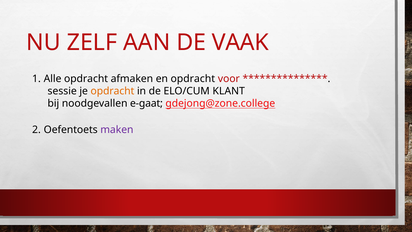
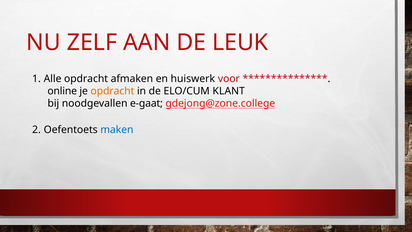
VAAK: VAAK -> LEUK (240, 42)
en opdracht: opdracht -> huiswerk (193, 79)
sessie: sessie -> online (62, 91)
maken colour: purple -> blue (117, 130)
